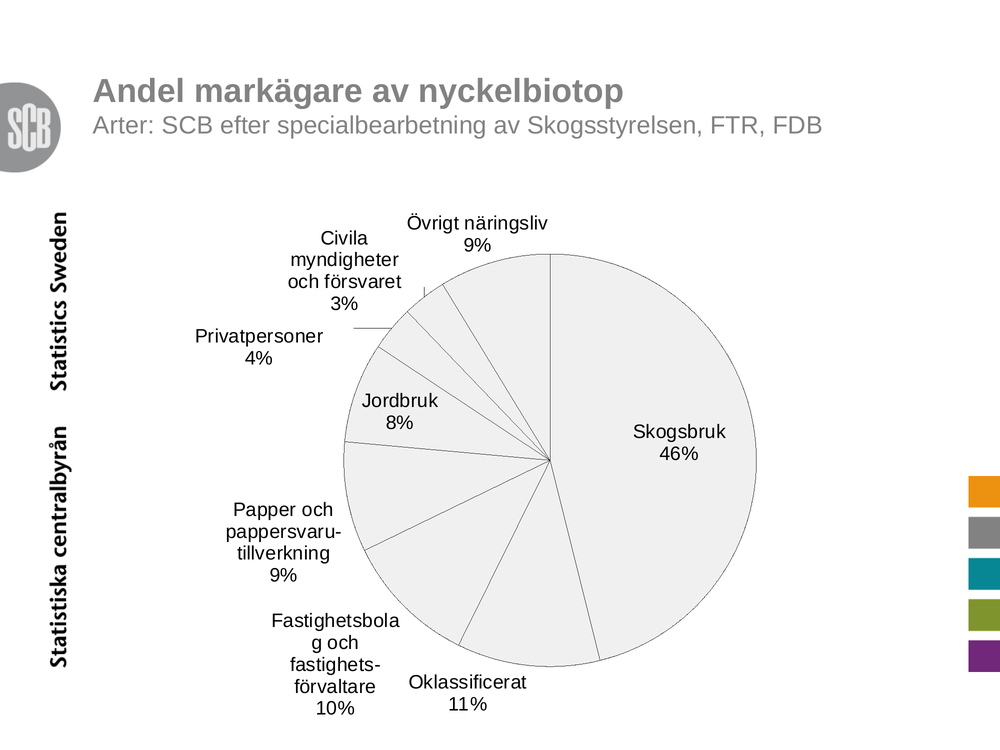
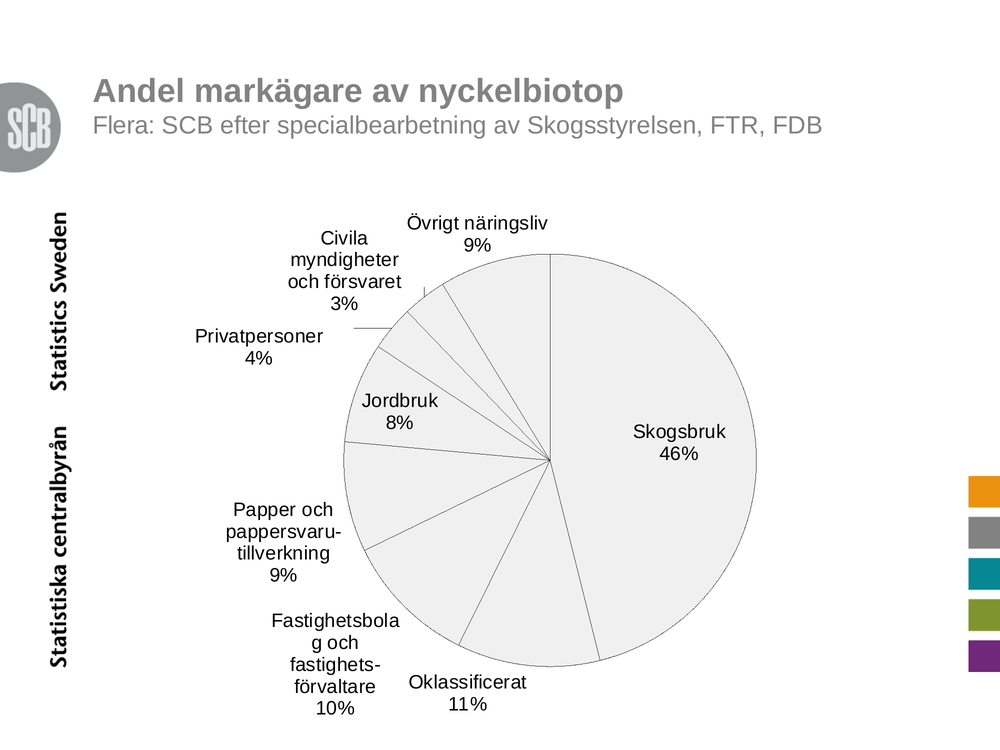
Arter: Arter -> Flera (124, 126)
